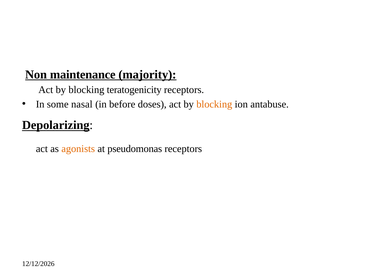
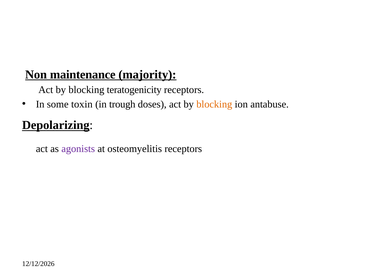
nasal: nasal -> toxin (82, 104)
before: before -> trough (122, 104)
agonists colour: orange -> purple (78, 149)
pseudomonas: pseudomonas -> osteomyelitis (135, 149)
